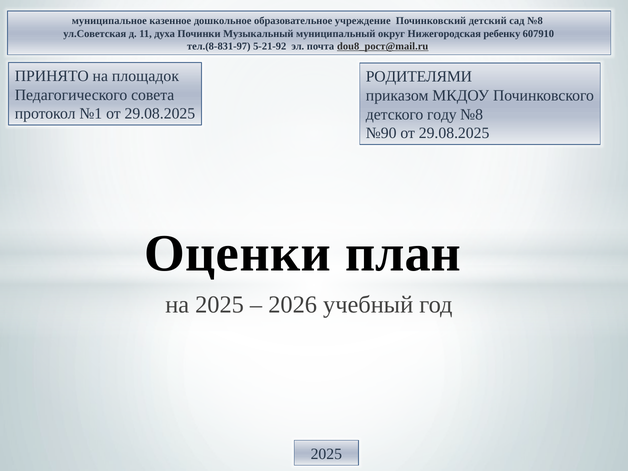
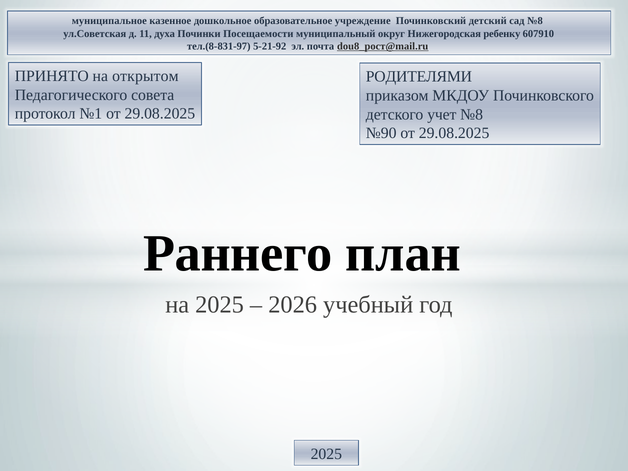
Музыкальный: Музыкальный -> Посещаемости (258, 34)
площадок: площадок -> открытом (145, 76)
году: году -> учет (442, 114)
Оценки: Оценки -> Раннего (238, 253)
